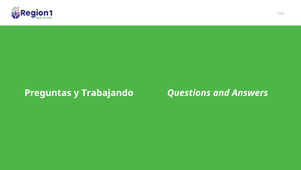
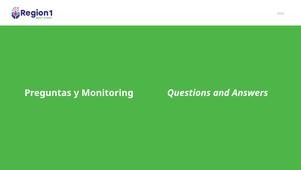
Trabajando: Trabajando -> Monitoring (107, 93)
